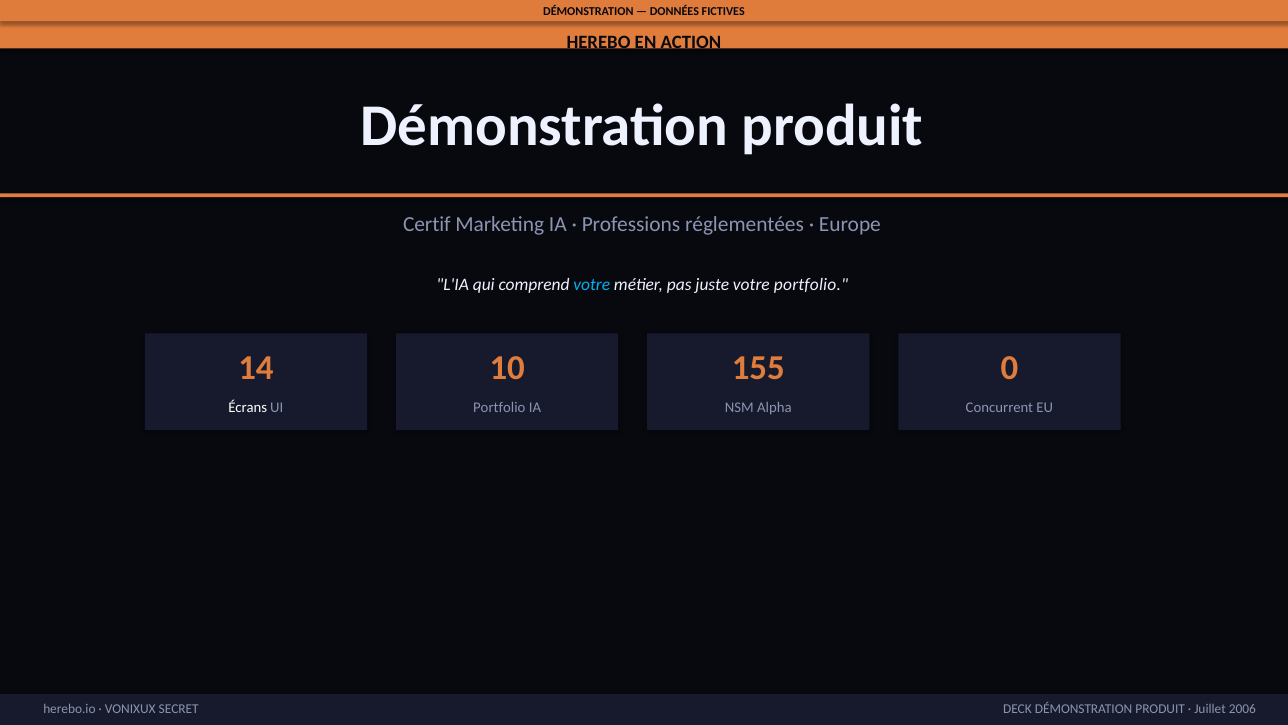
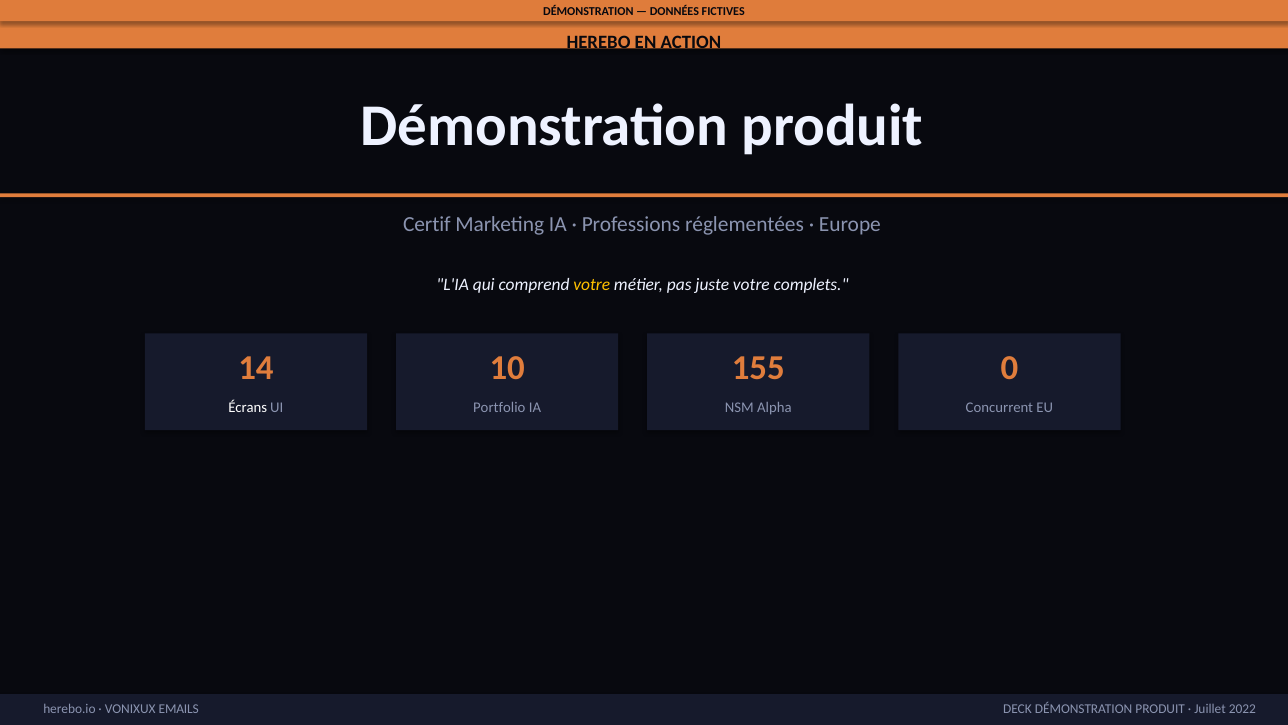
votre colour: light blue -> yellow (592, 285)
votre portfolio: portfolio -> complets (811, 285)
SECRET: SECRET -> EMAILS (179, 708)
2006: 2006 -> 2022 (1242, 708)
